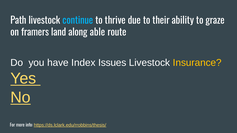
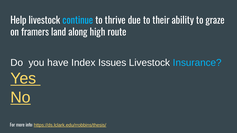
Path: Path -> Help (18, 21)
able: able -> high (98, 32)
Insurance colour: yellow -> light blue (197, 63)
